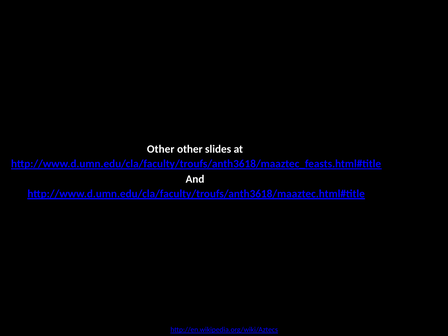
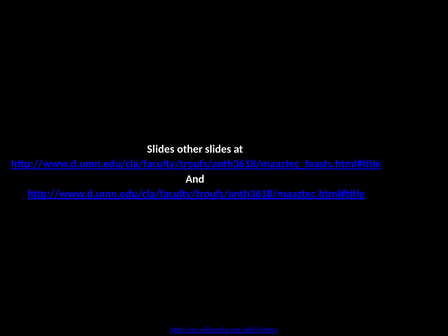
Other: Other -> Slides (161, 149)
